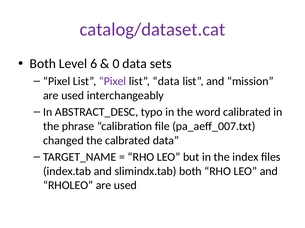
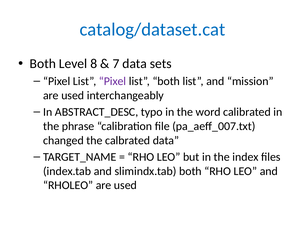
catalog/dataset.cat colour: purple -> blue (152, 30)
6: 6 -> 8 (94, 64)
0: 0 -> 7 (116, 64)
list data: data -> both (166, 81)
